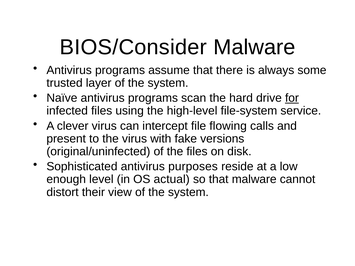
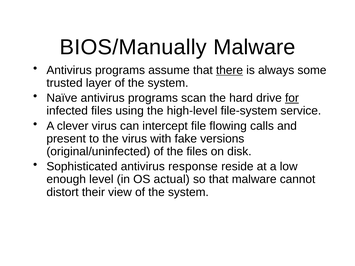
BIOS/Consider: BIOS/Consider -> BIOS/Manually (133, 47)
there underline: none -> present (229, 70)
purposes: purposes -> response (193, 167)
